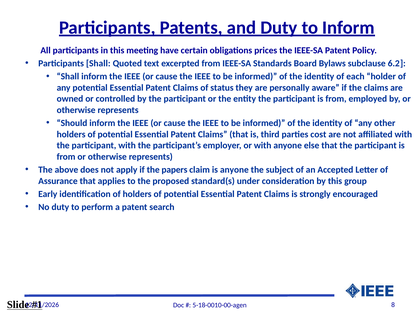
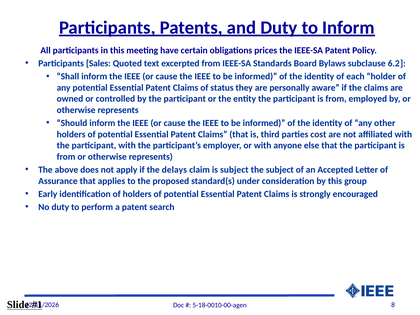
Participants Shall: Shall -> Sales (98, 63)
papers: papers -> delays (174, 170)
is anyone: anyone -> subject (234, 170)
